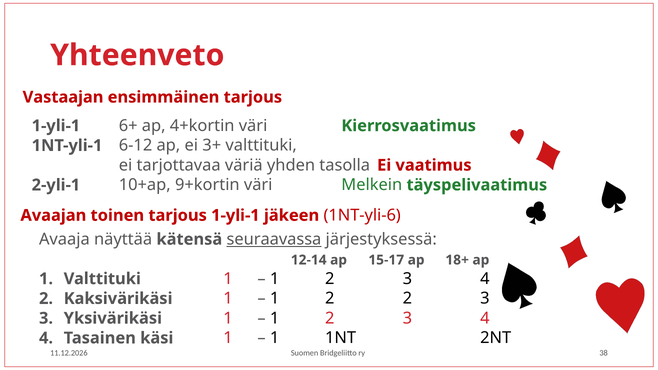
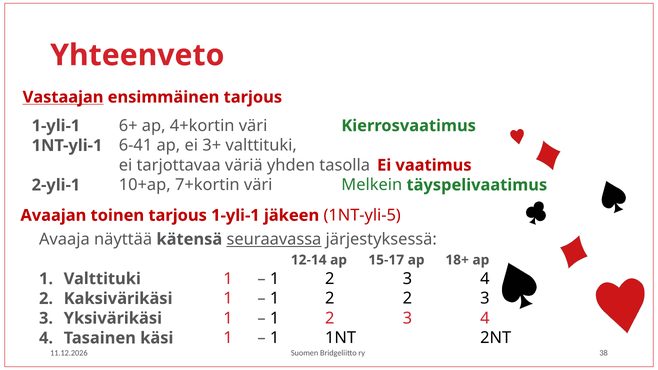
Vastaajan underline: none -> present (63, 97)
6-12: 6-12 -> 6-41 (136, 146)
9+kortin: 9+kortin -> 7+kortin (207, 185)
1NT-yli-6: 1NT-yli-6 -> 1NT-yli-5 (362, 215)
